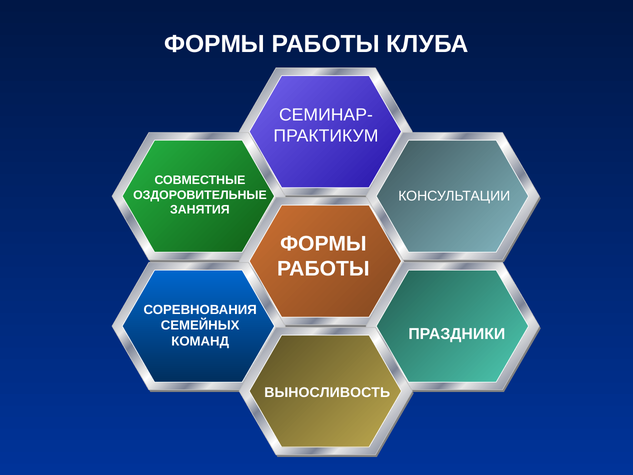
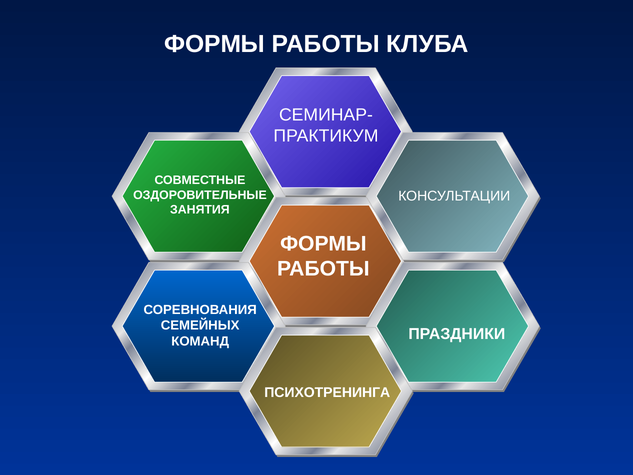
ВЫНОСЛИВОСТЬ: ВЫНОСЛИВОСТЬ -> ПСИХОТРЕНИНГА (327, 393)
